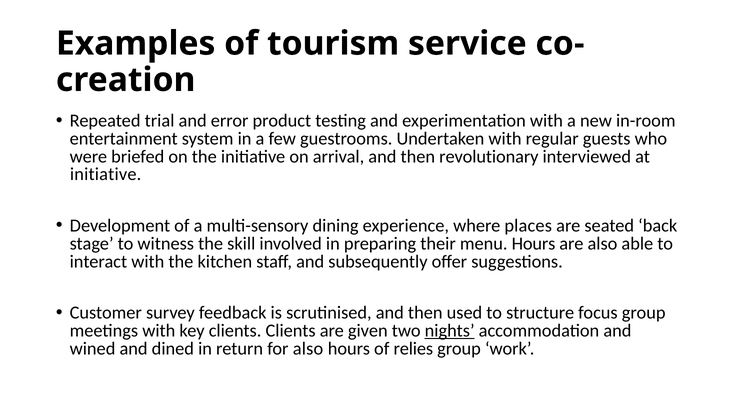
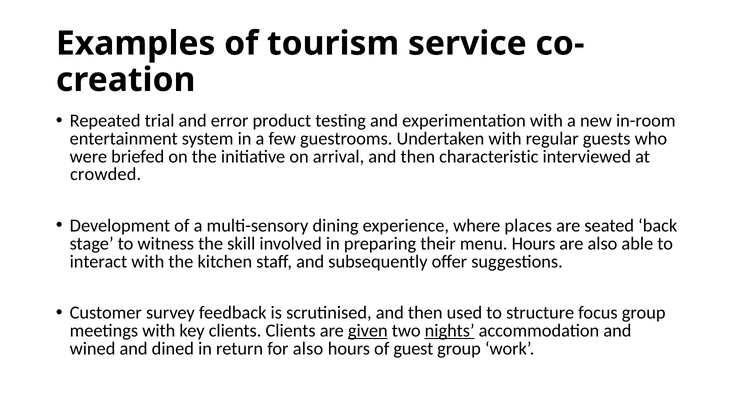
revolutionary: revolutionary -> characteristic (489, 157)
initiative: initiative -> crowded (106, 174)
given underline: none -> present (368, 331)
relies: relies -> guest (413, 348)
